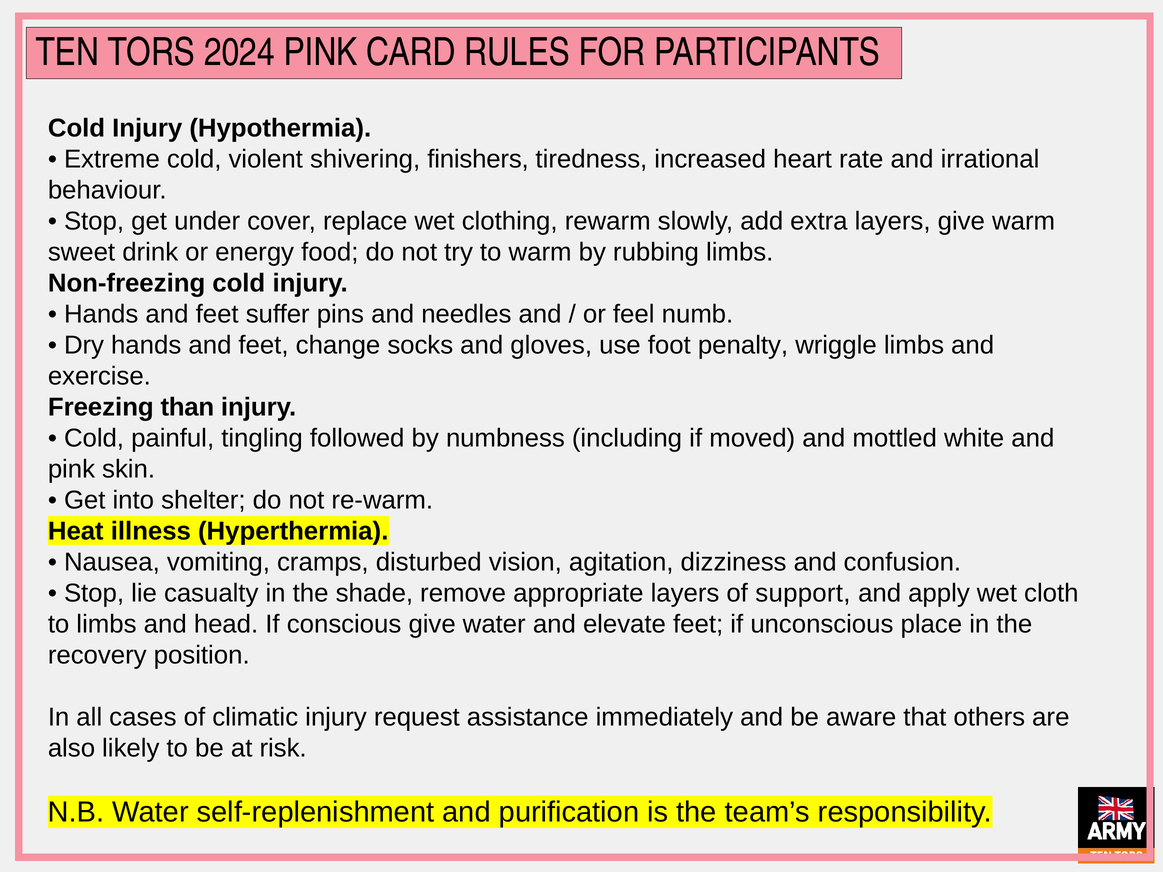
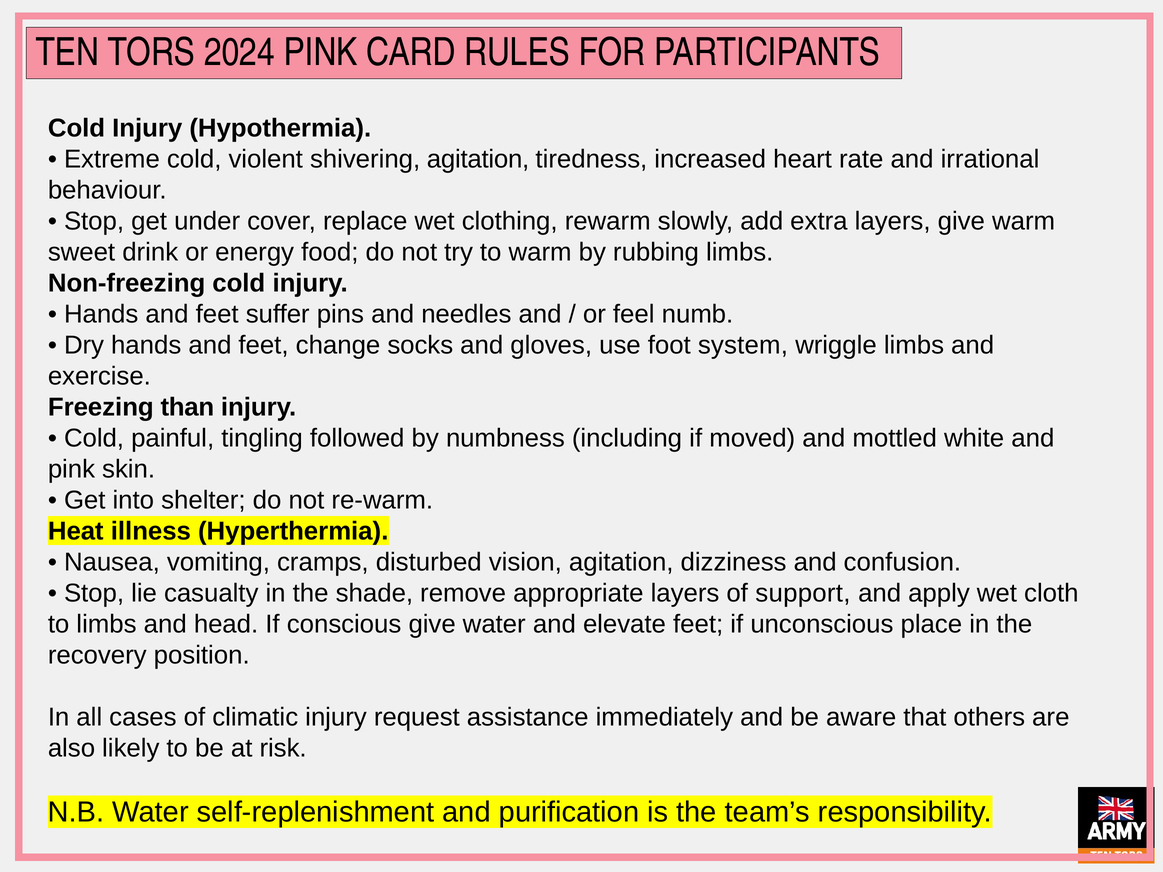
shivering finishers: finishers -> agitation (478, 159)
penalty: penalty -> system (743, 345)
